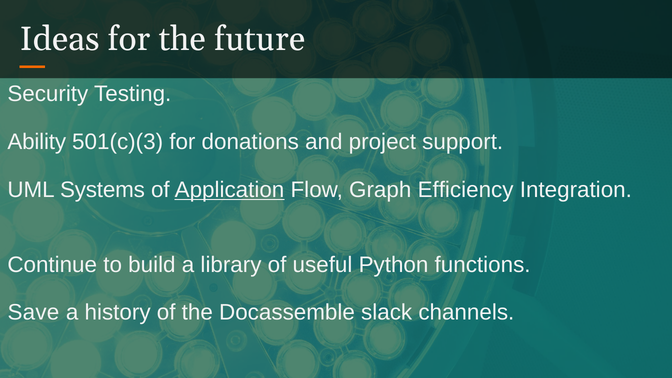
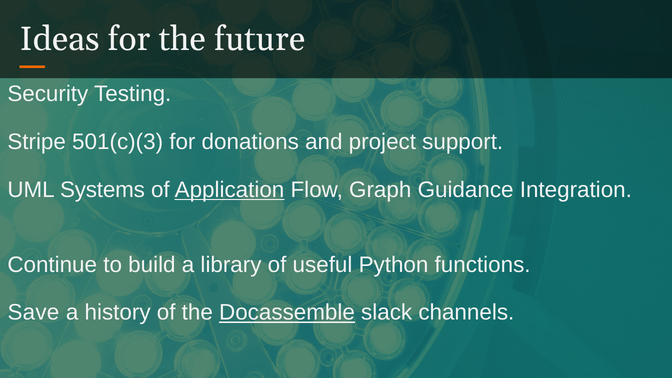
Ability: Ability -> Stripe (37, 142)
Efficiency: Efficiency -> Guidance (466, 190)
Docassemble underline: none -> present (287, 313)
